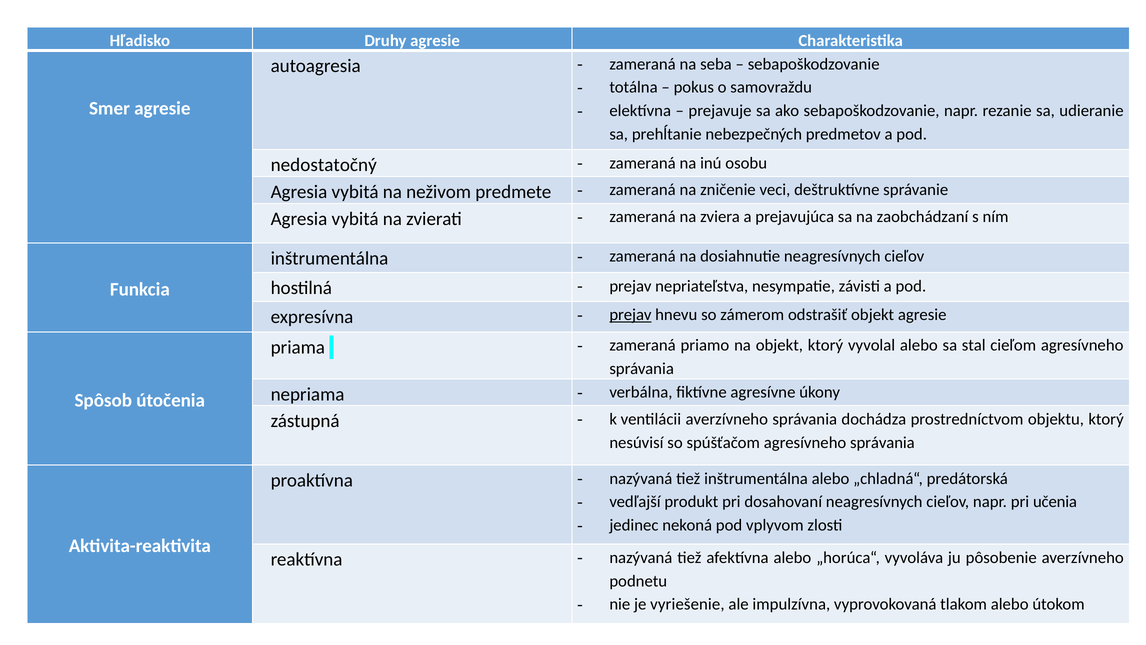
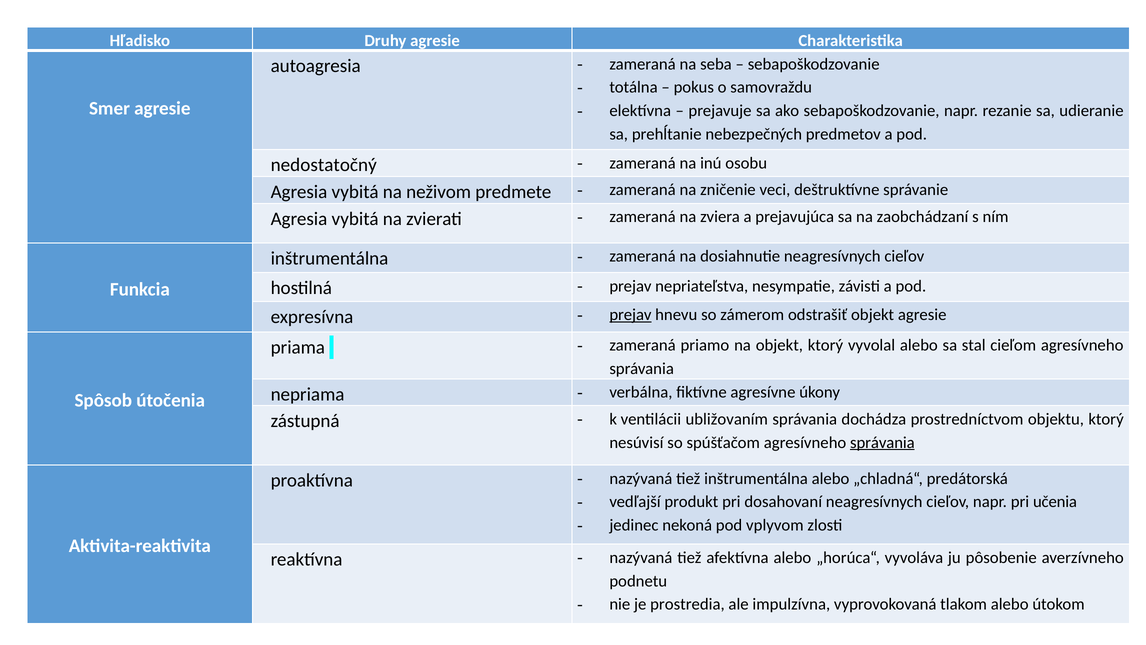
ventilácii averzívneho: averzívneho -> ubližovaním (727, 419)
správania underline: none -> present (882, 442)
vyriešenie: vyriešenie -> prostredia (687, 604)
